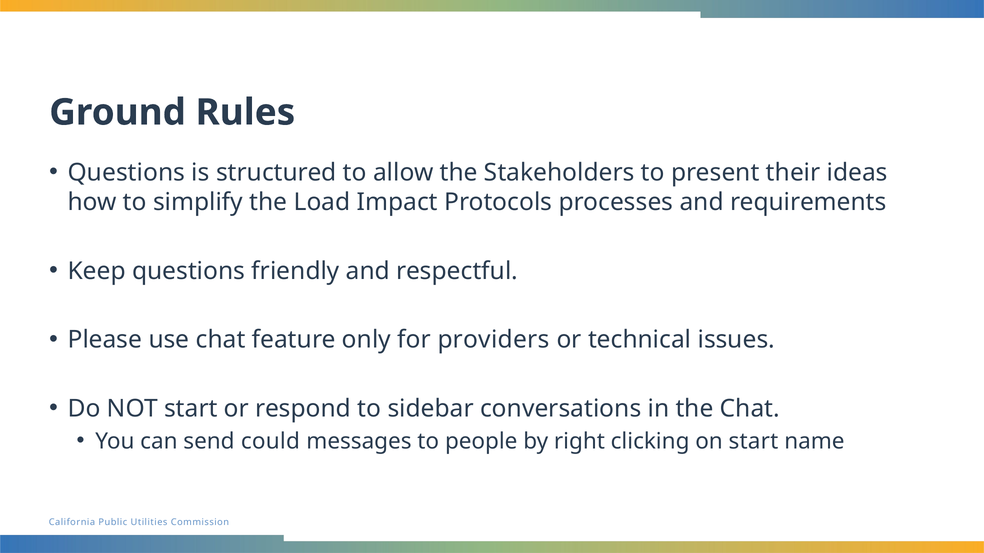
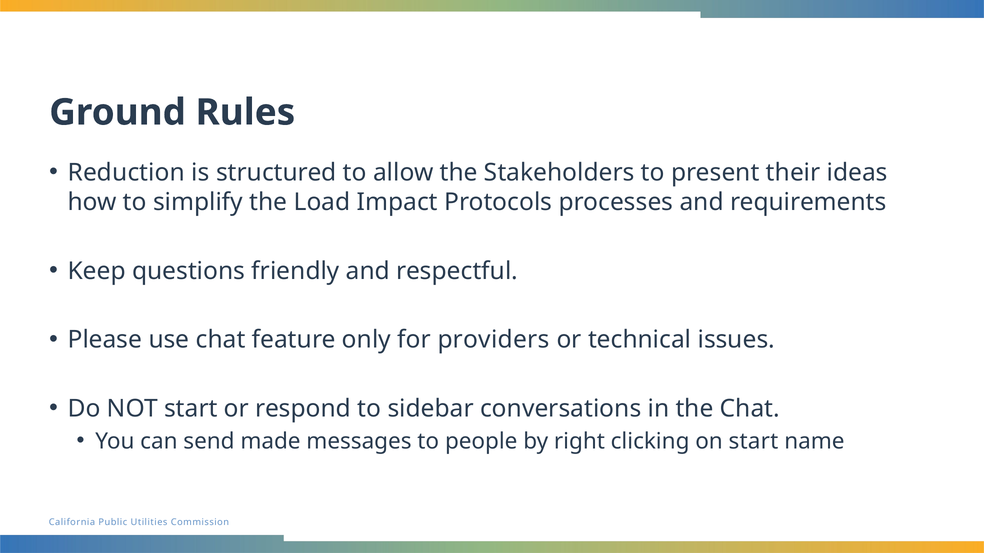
Questions: Questions -> Reduction (126, 173)
could: could -> made (271, 442)
